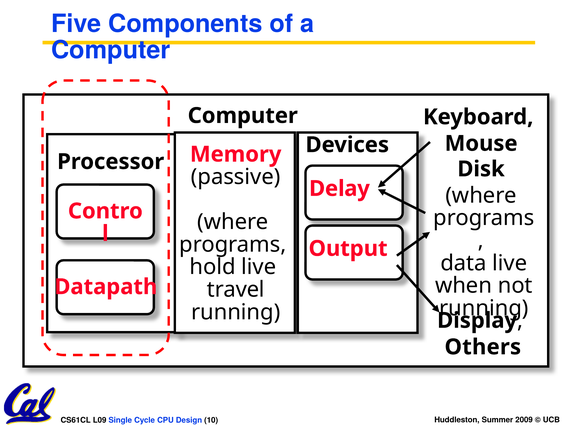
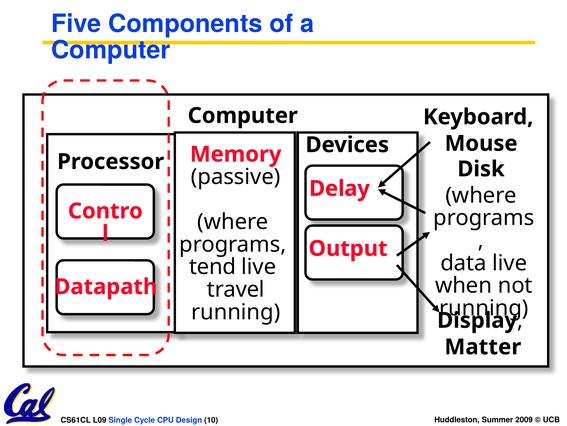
hold: hold -> tend (213, 267)
Others: Others -> Matter (483, 346)
